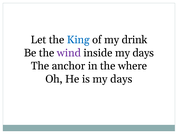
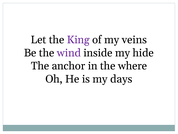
King colour: blue -> purple (78, 40)
drink: drink -> veins (134, 40)
inside my days: days -> hide (143, 53)
